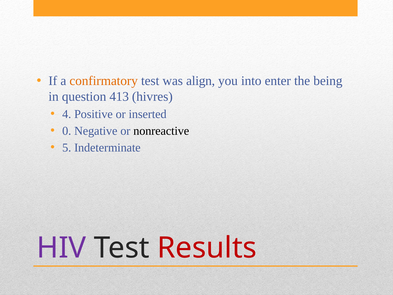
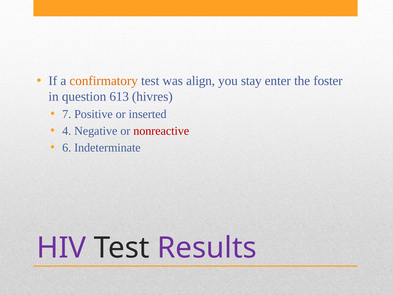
into: into -> stay (251, 81)
being: being -> foster (328, 81)
413: 413 -> 613 (119, 97)
4: 4 -> 7 (67, 114)
0: 0 -> 4 (67, 131)
nonreactive colour: black -> red (161, 131)
5: 5 -> 6 (67, 148)
Results colour: red -> purple (207, 248)
